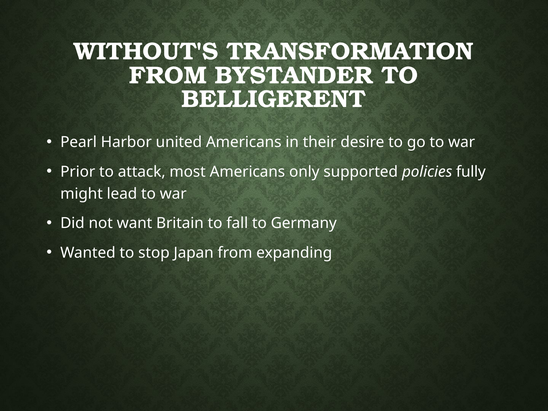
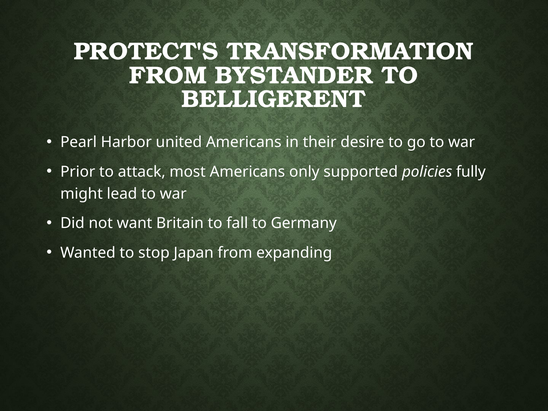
WITHOUT'S: WITHOUT'S -> PROTECT'S (146, 52)
